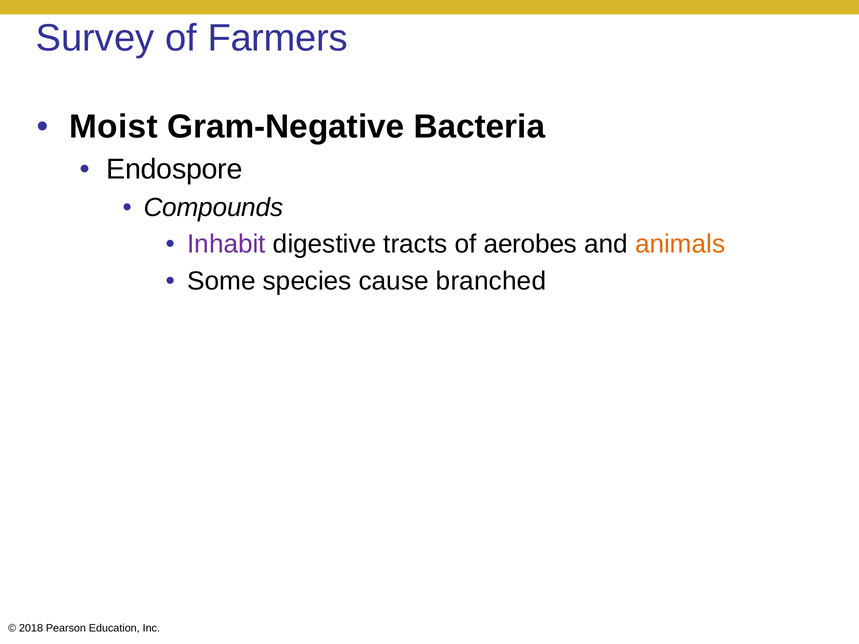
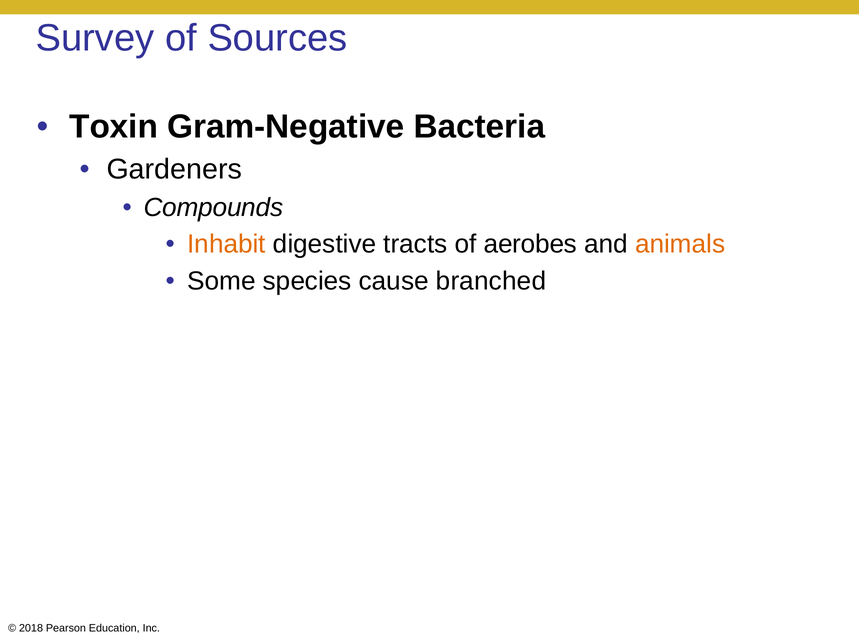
Farmers: Farmers -> Sources (278, 38)
Moist: Moist -> Toxin (114, 127)
Endospore: Endospore -> Gardeners (174, 170)
Inhabit colour: purple -> orange (227, 244)
